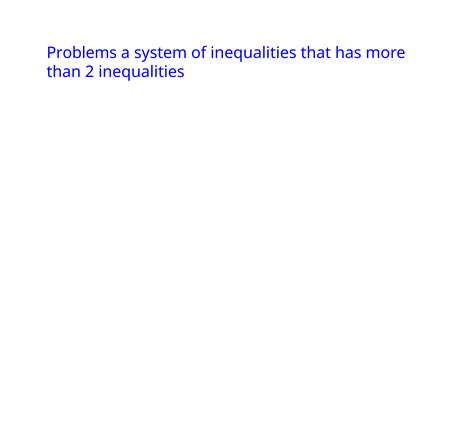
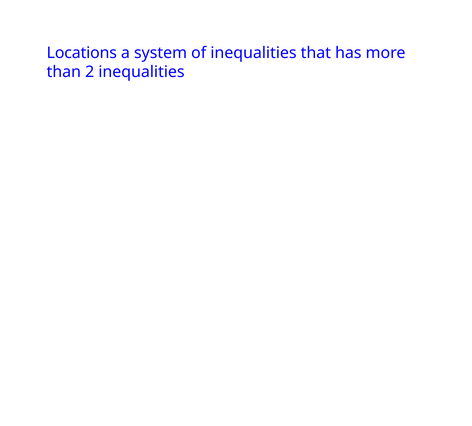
Problems: Problems -> Locations (82, 53)
